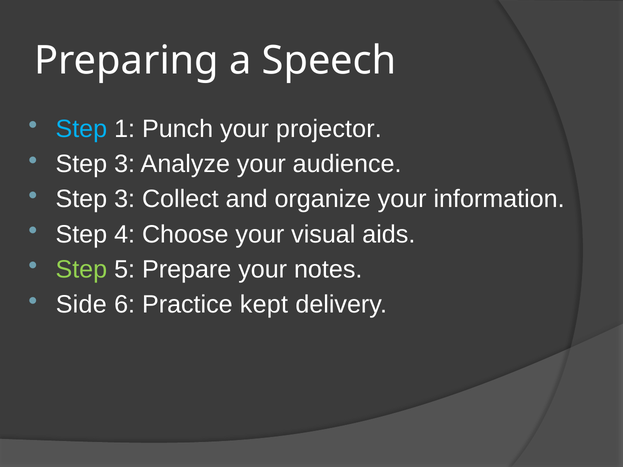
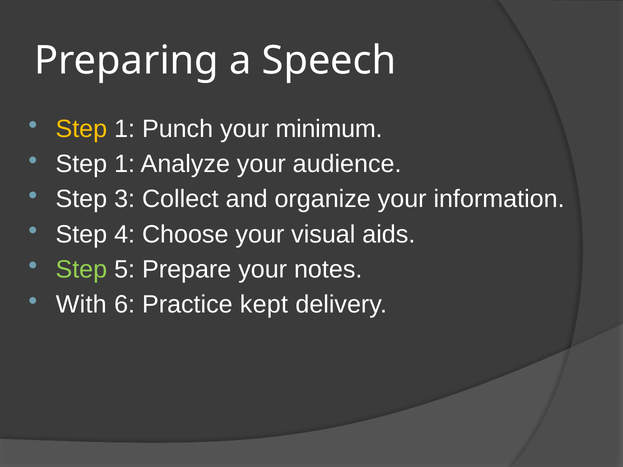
Step colour: light blue -> yellow (81, 129)
projector: projector -> minimum (329, 129)
3: 3 -> 1 (125, 164)
Side: Side -> With (81, 305)
